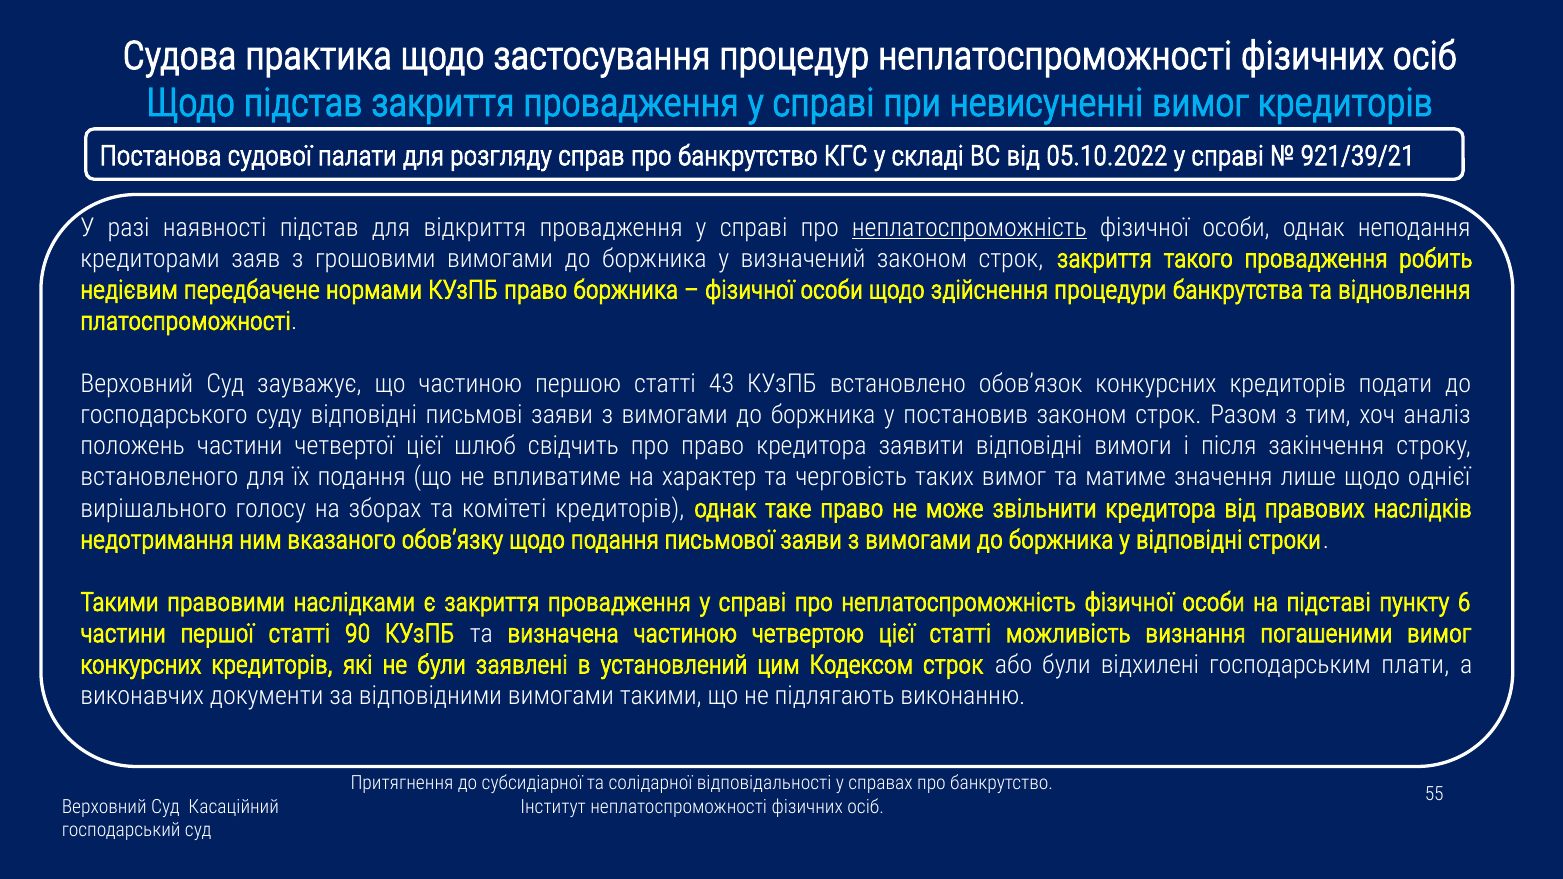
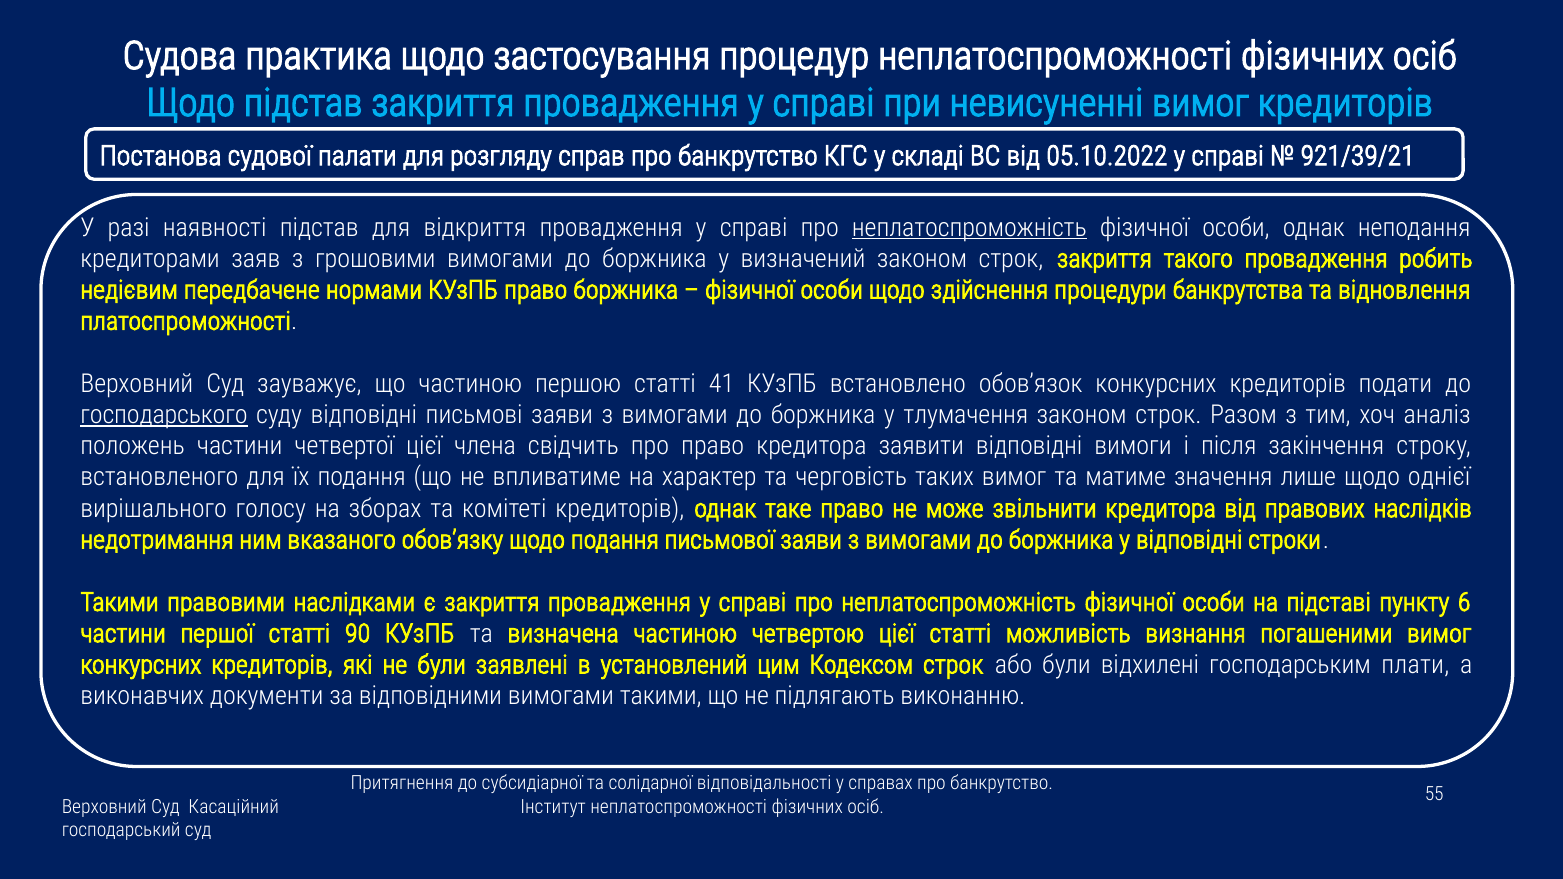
43: 43 -> 41 (722, 384)
господарського underline: none -> present (164, 415)
постановив: постановив -> тлумачення (966, 415)
шлюб: шлюб -> члена (485, 446)
